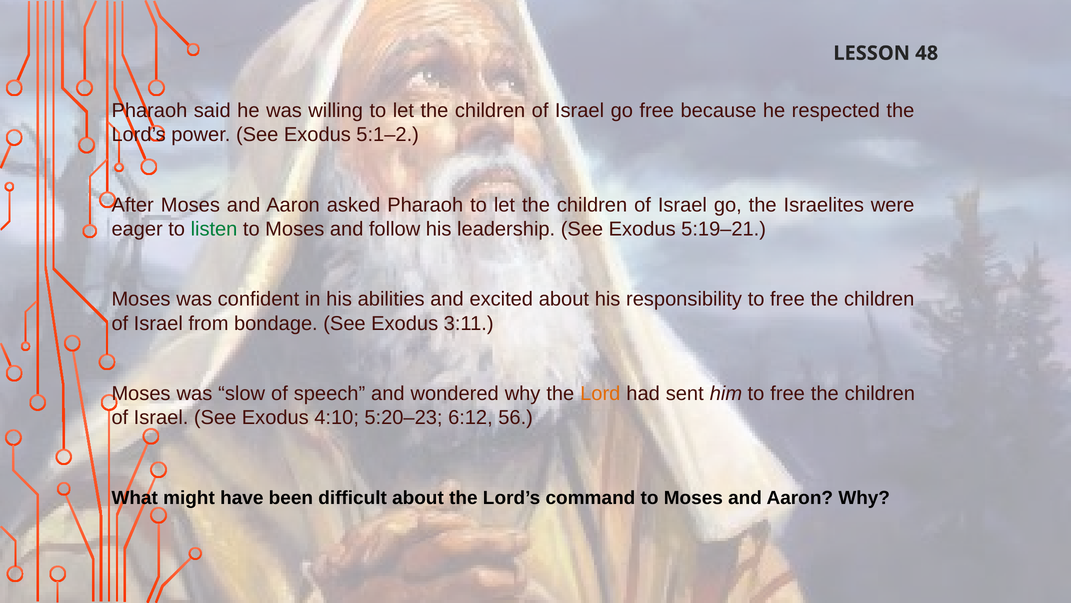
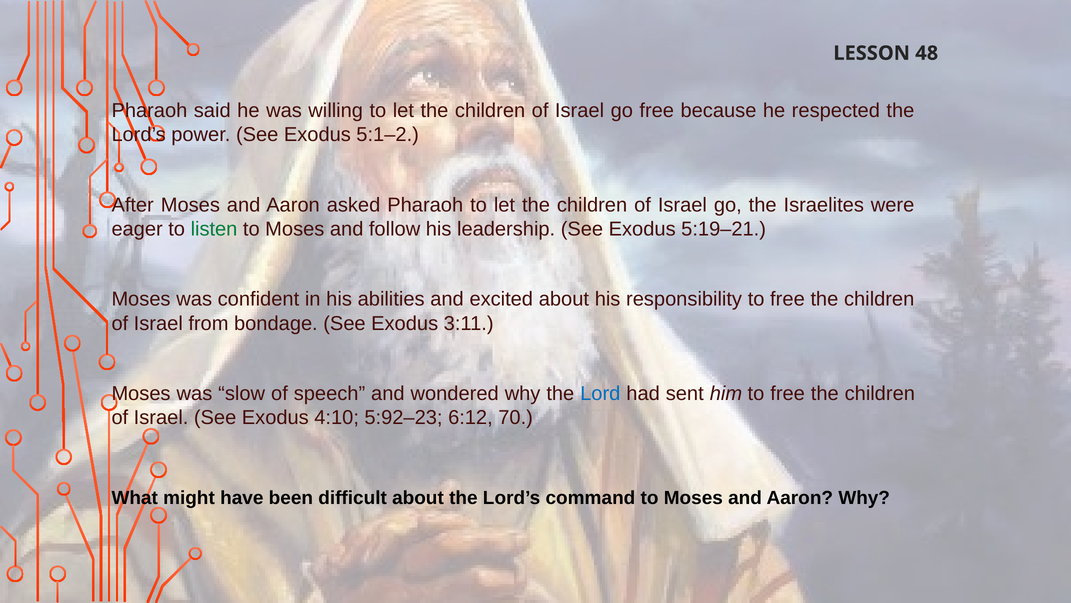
Lord colour: orange -> blue (600, 393)
5:20–23: 5:20–23 -> 5:92–23 (403, 417)
56: 56 -> 70 (516, 417)
